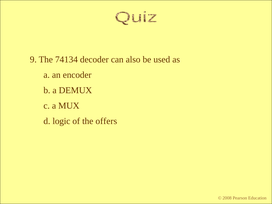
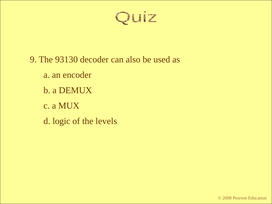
74134: 74134 -> 93130 (66, 60)
offers: offers -> levels (106, 121)
